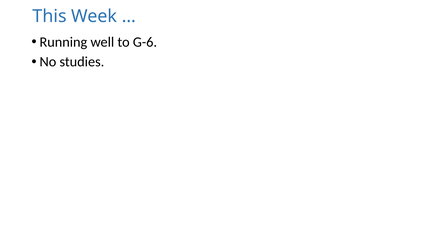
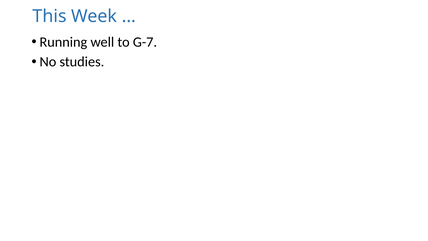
G-6: G-6 -> G-7 (145, 42)
